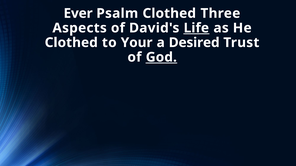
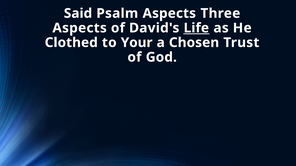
Ever: Ever -> Said (78, 13)
Psalm Clothed: Clothed -> Aspects (169, 13)
Desired: Desired -> Chosen (194, 43)
God underline: present -> none (161, 57)
